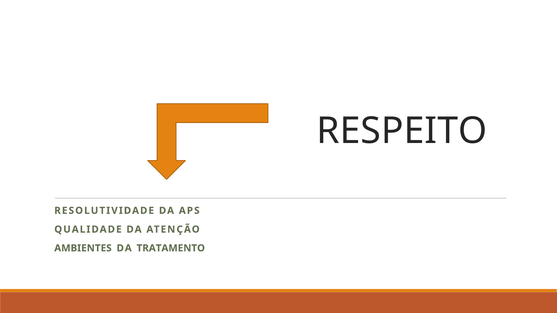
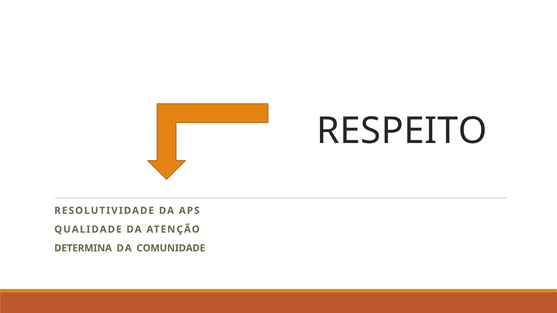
AMBIENTES: AMBIENTES -> DETERMINA (83, 248)
TRATAMENTO: TRATAMENTO -> COMUNIDADE (171, 248)
